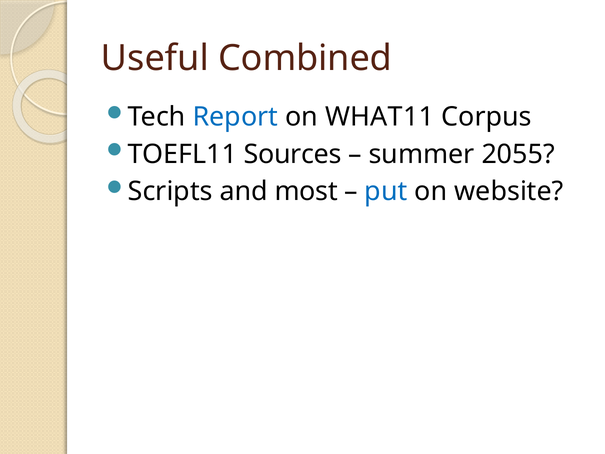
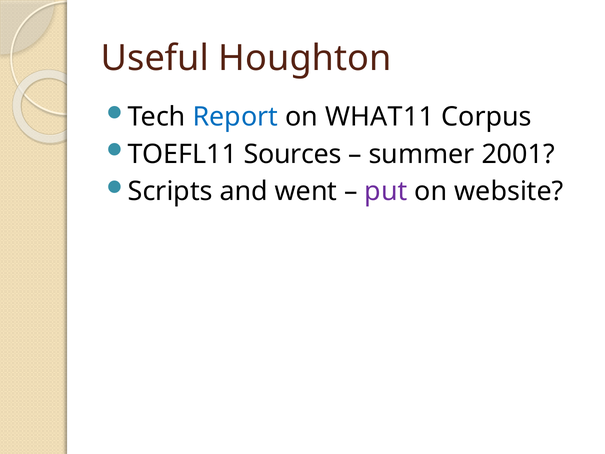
Combined: Combined -> Houghton (305, 59)
2055: 2055 -> 2001 (518, 154)
most: most -> went (306, 191)
put colour: blue -> purple (386, 191)
